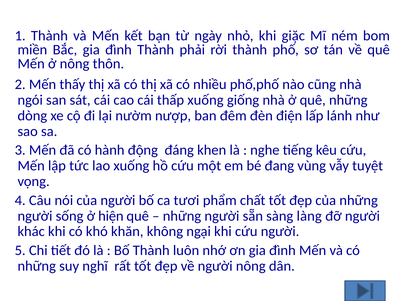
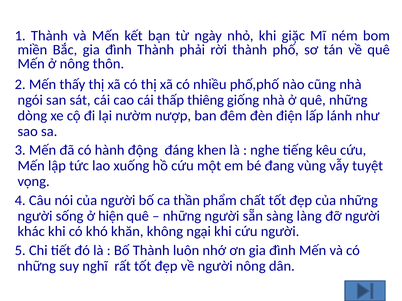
thấp xuống: xuống -> thiêng (206, 100)
tươi: tươi -> thần (187, 201)
